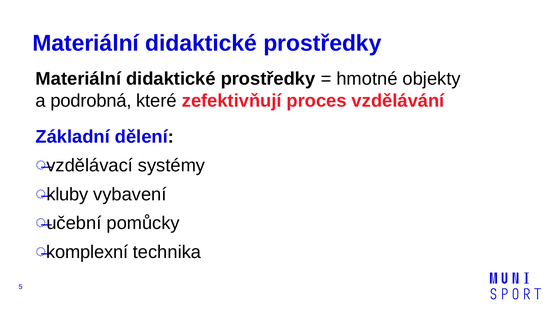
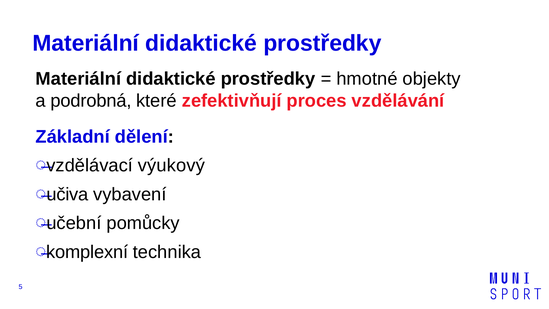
systémy: systémy -> výukový (171, 165)
kluby: kluby -> učiva (67, 194)
